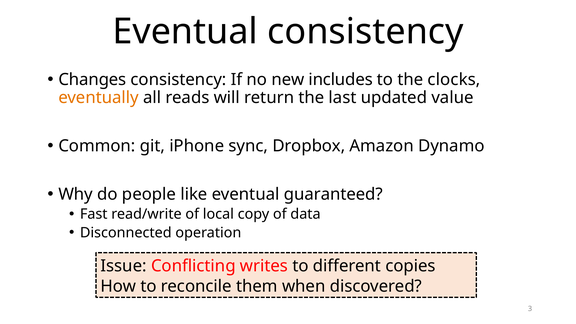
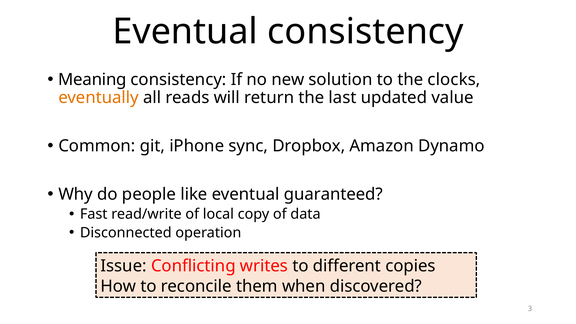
Changes: Changes -> Meaning (92, 80)
includes: includes -> solution (341, 80)
